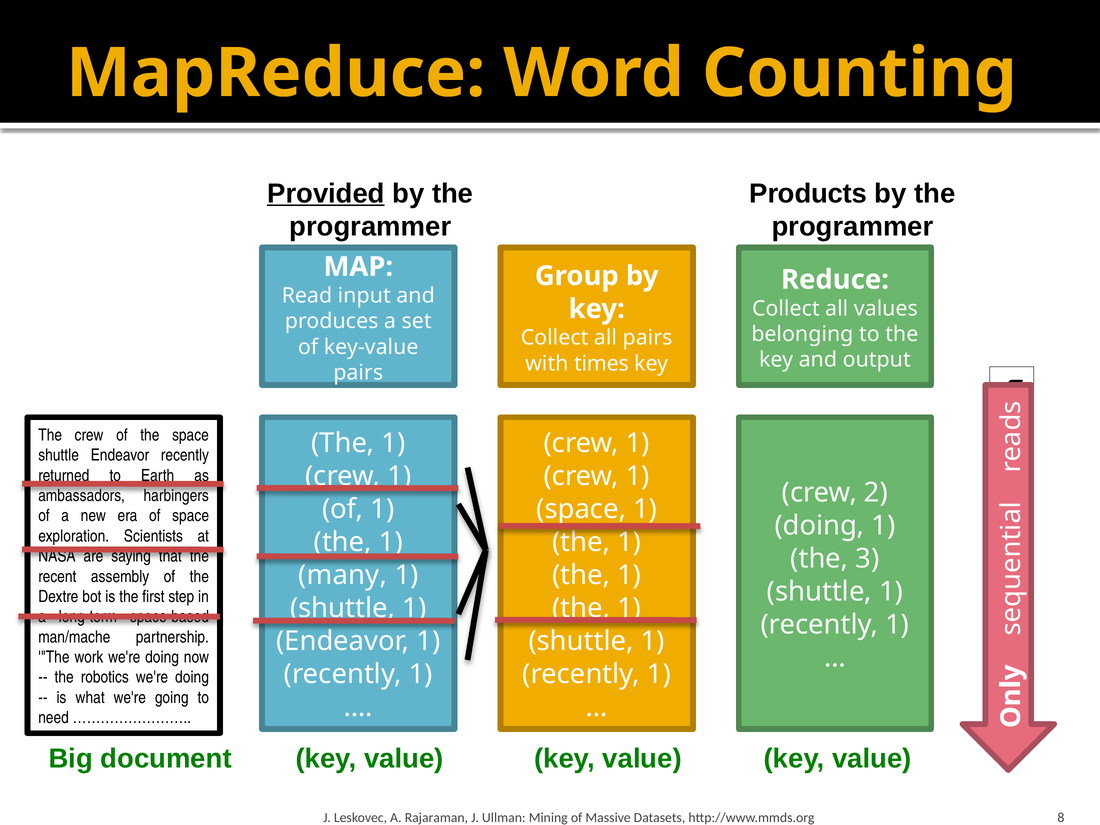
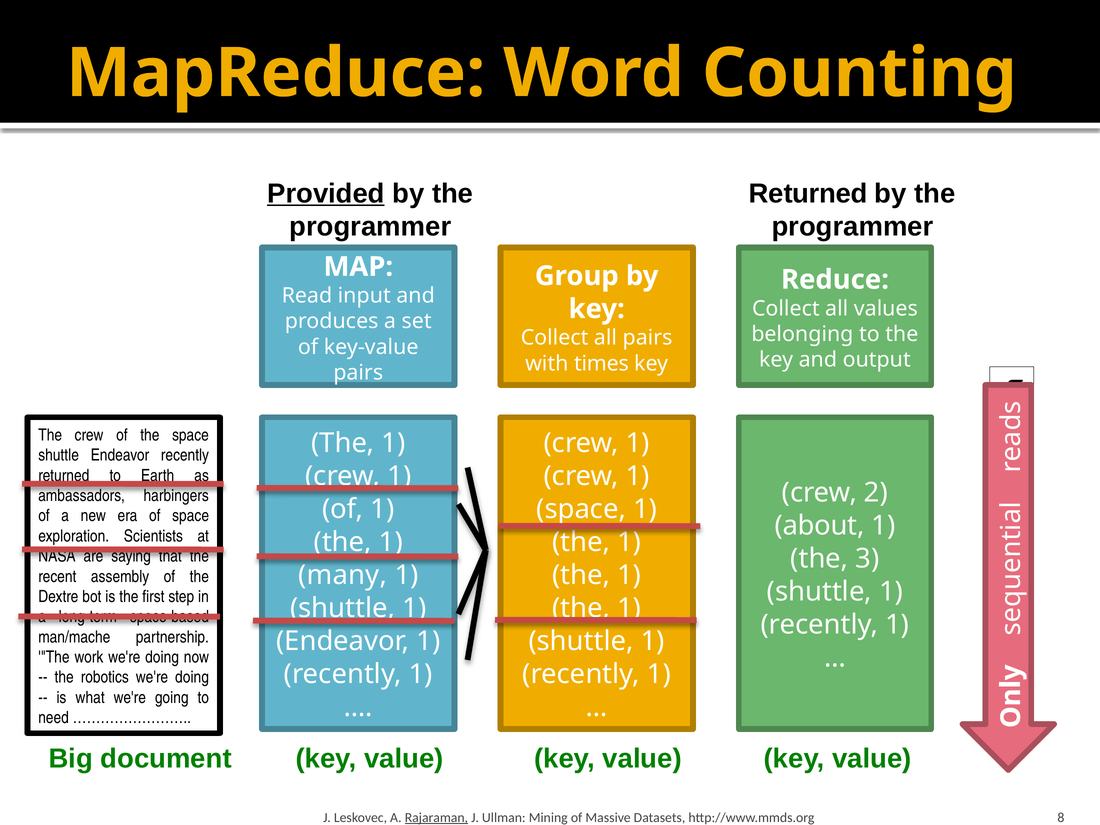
Products: Products -> Returned (808, 194)
doing: doing -> about (820, 526)
Rajaraman underline: none -> present (436, 818)
